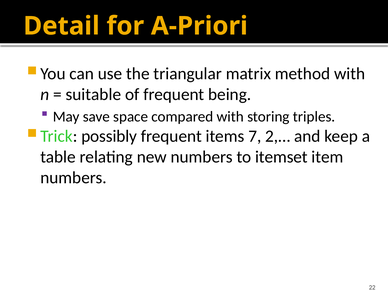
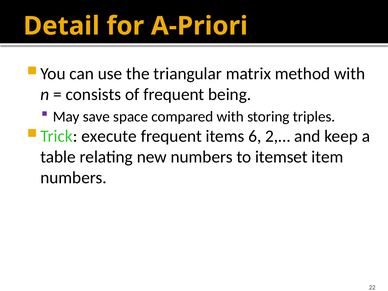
suitable: suitable -> consists (93, 94)
possibly: possibly -> execute (109, 136)
7: 7 -> 6 (255, 136)
